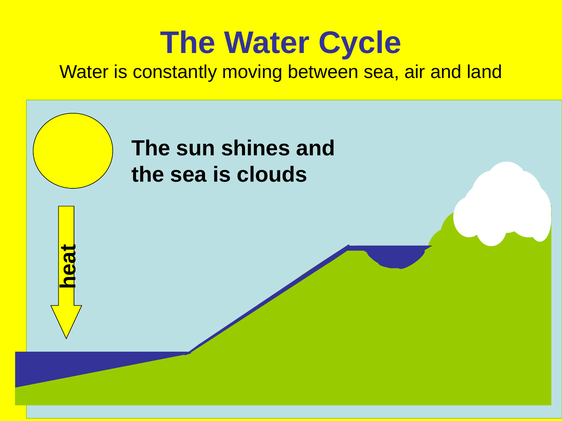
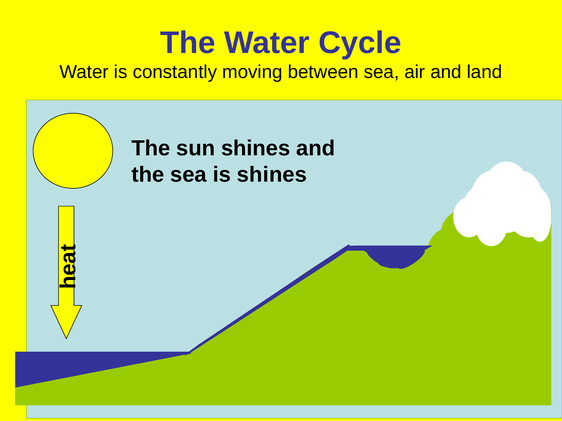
is clouds: clouds -> shines (272, 175)
